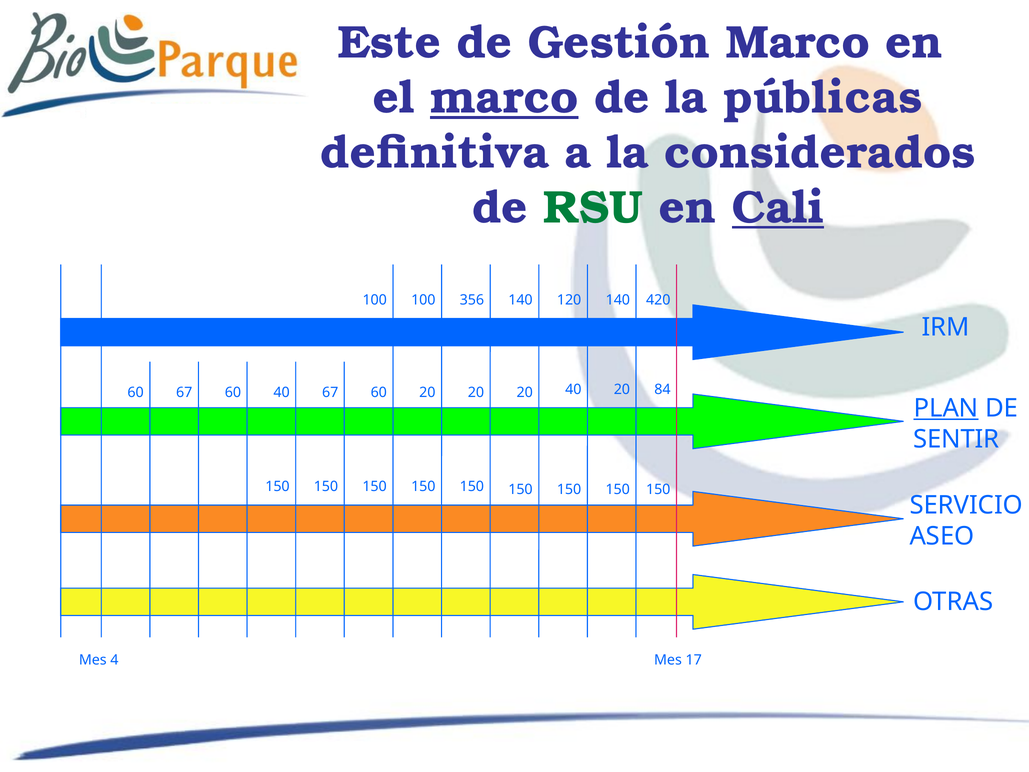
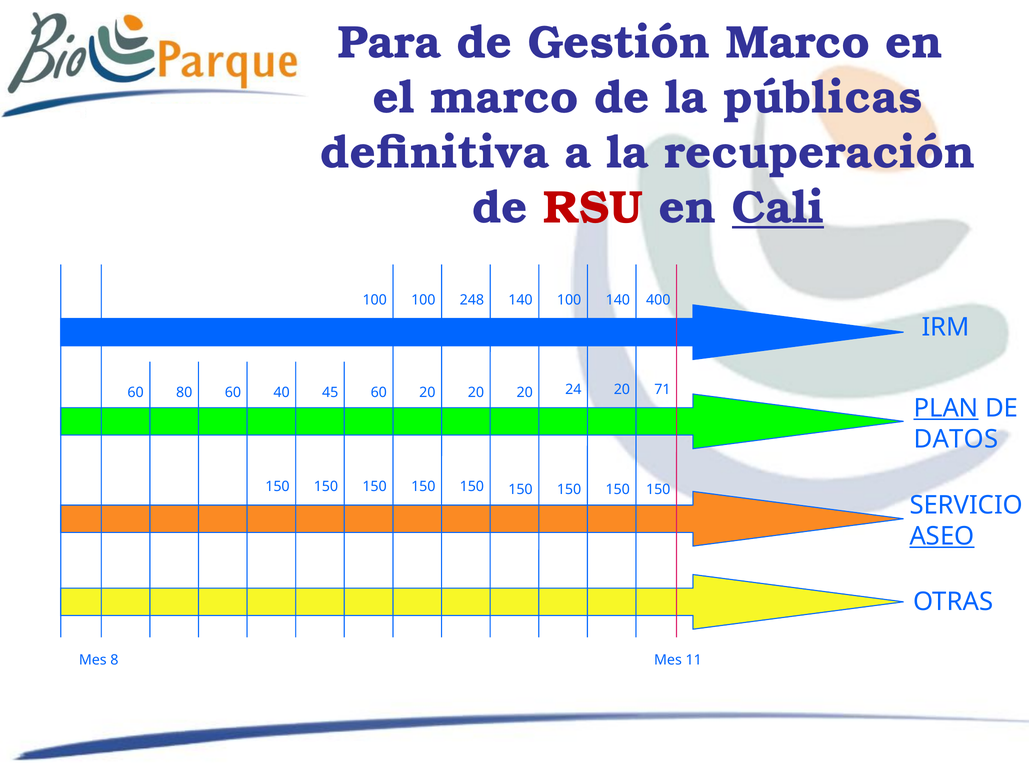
Este: Este -> Para (389, 43)
marco underline: present -> none (504, 98)
considerados: considerados -> recuperación (820, 153)
RSU colour: green -> red (593, 208)
356: 356 -> 248 (472, 300)
140 120: 120 -> 100 (569, 300)
420: 420 -> 400 (658, 300)
60 67: 67 -> 80 (184, 392)
40 67: 67 -> 45 (330, 392)
20 40: 40 -> 24 (573, 389)
84: 84 -> 71 (662, 389)
SENTIR: SENTIR -> DATOS (956, 439)
ASEO underline: none -> present (942, 536)
4: 4 -> 8 (114, 660)
17: 17 -> 11 (694, 660)
